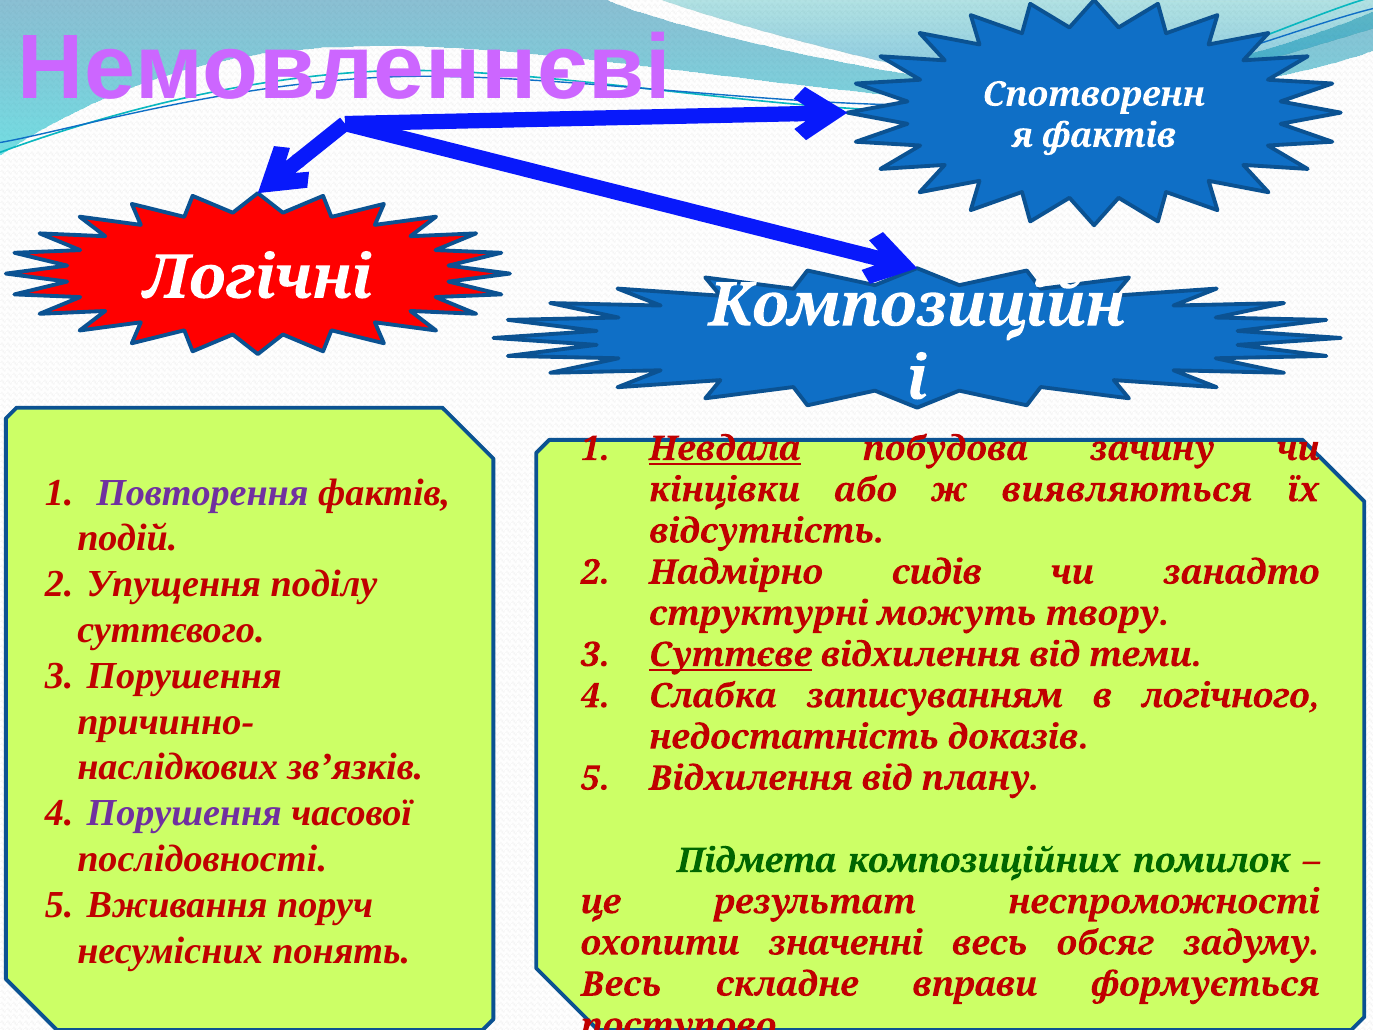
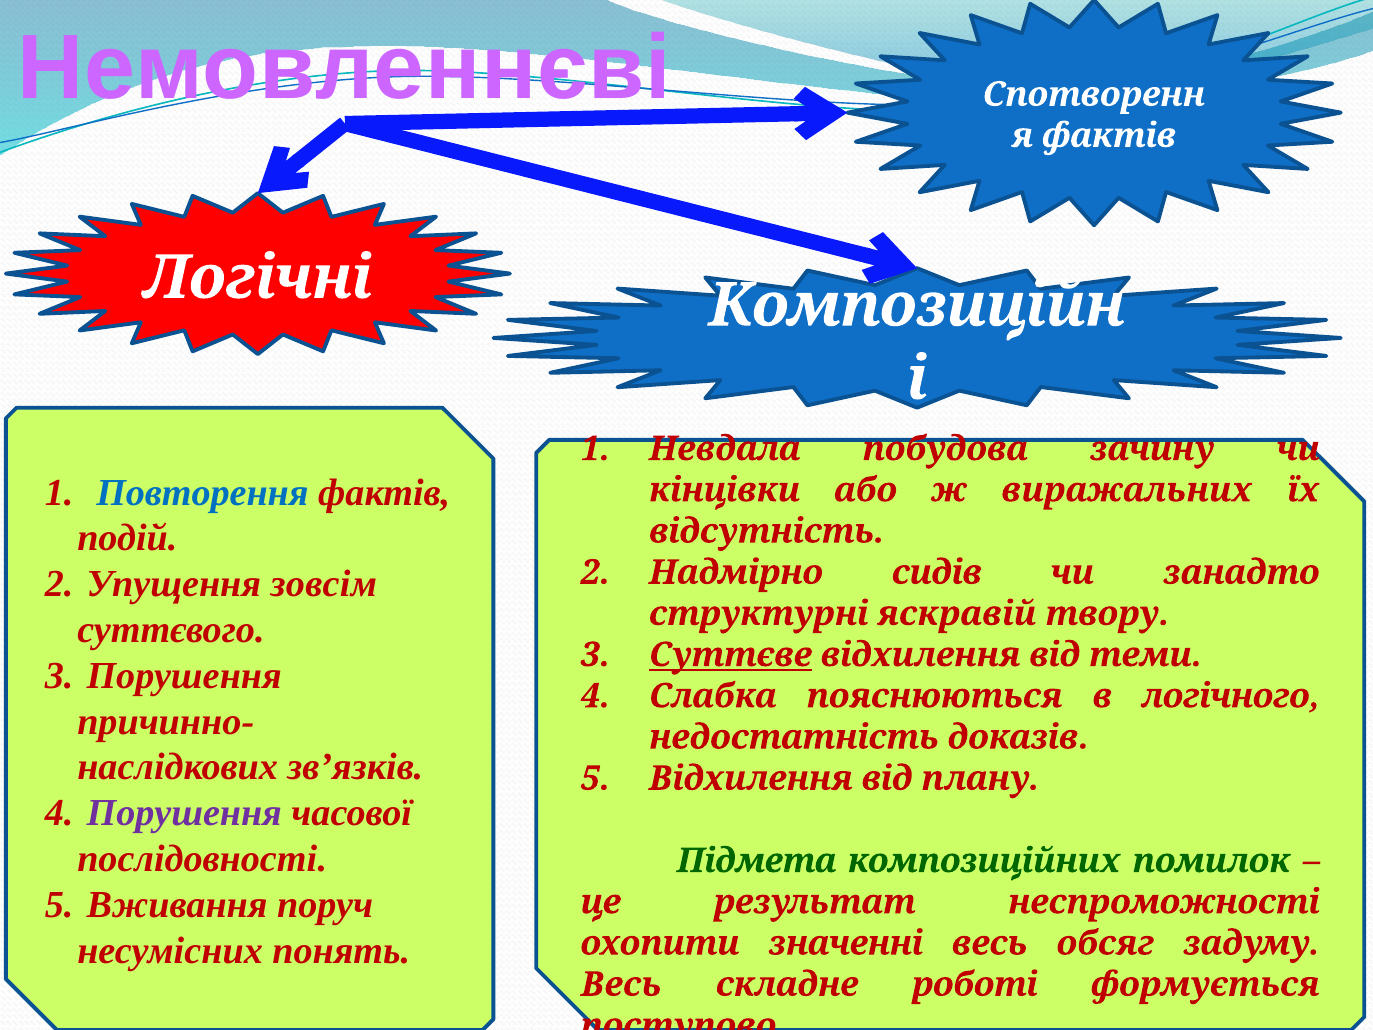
Невдала underline: present -> none (725, 449)
Повторення colour: purple -> blue (202, 492)
виявляються: виявляються -> виражальних (1127, 490)
поділу: поділу -> зовсім (324, 584)
можуть: можуть -> яскравій (957, 613)
записуванням: записуванням -> пояснюються (935, 696)
вправи: вправи -> роботі (975, 984)
